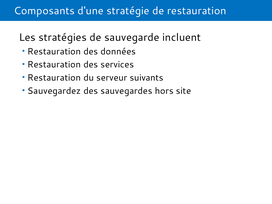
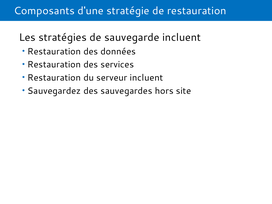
serveur suivants: suivants -> incluent (146, 78)
